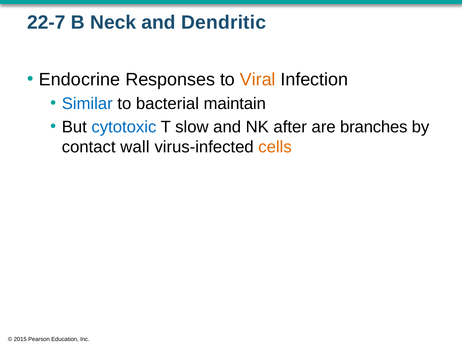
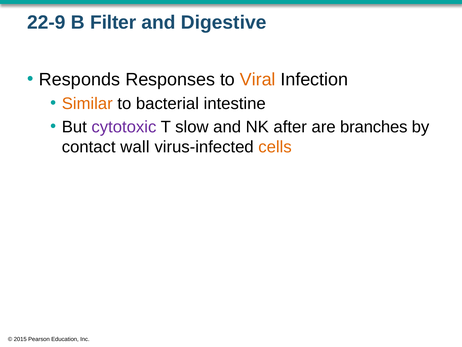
22-7: 22-7 -> 22-9 (46, 22)
Neck: Neck -> Filter (113, 22)
Dendritic: Dendritic -> Digestive (224, 22)
Endocrine: Endocrine -> Responds (80, 80)
Similar colour: blue -> orange (87, 103)
maintain: maintain -> intestine (235, 103)
cytotoxic colour: blue -> purple (124, 127)
